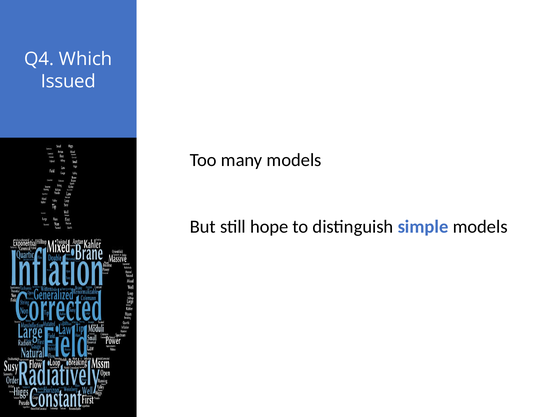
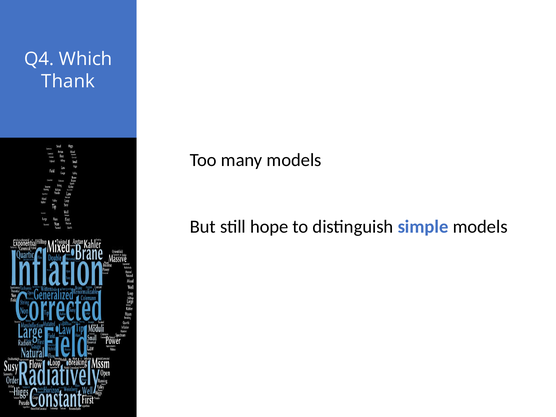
Issued: Issued -> Thank (68, 81)
